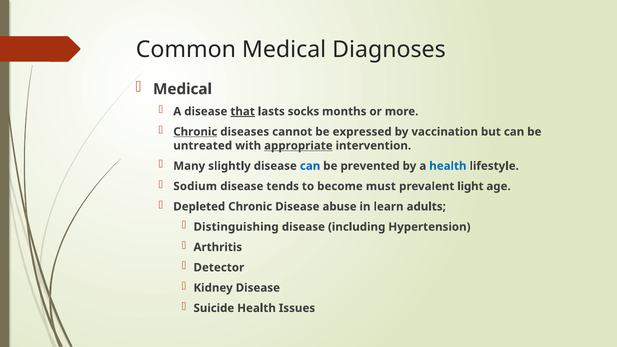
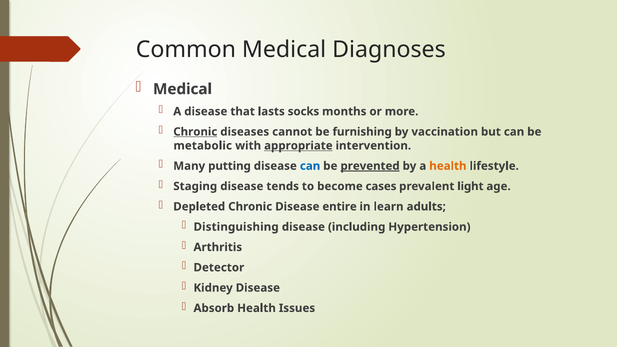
that underline: present -> none (243, 111)
expressed: expressed -> furnishing (362, 132)
untreated: untreated -> metabolic (203, 146)
slightly: slightly -> putting (229, 166)
prevented underline: none -> present (370, 166)
health colour: blue -> orange (448, 166)
Sodium: Sodium -> Staging (195, 186)
must: must -> cases (381, 186)
abuse: abuse -> entire (340, 207)
Suicide: Suicide -> Absorb (214, 308)
